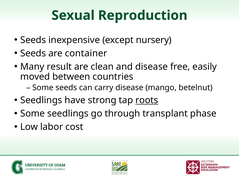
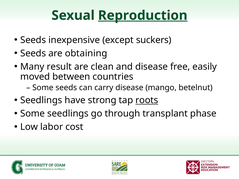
Reproduction underline: none -> present (143, 15)
nursery: nursery -> suckers (154, 40)
container: container -> obtaining (86, 53)
